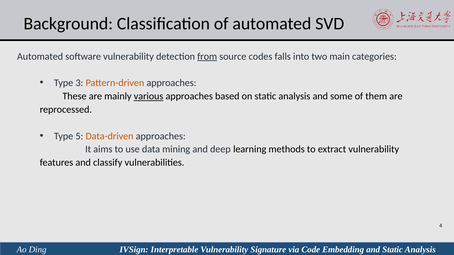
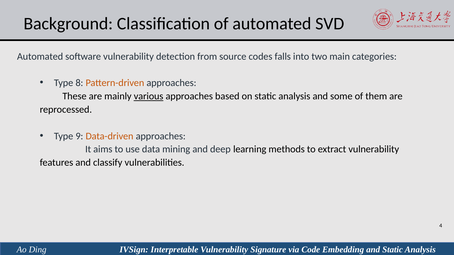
from underline: present -> none (207, 56)
3: 3 -> 8 (79, 83)
5: 5 -> 9 (79, 136)
